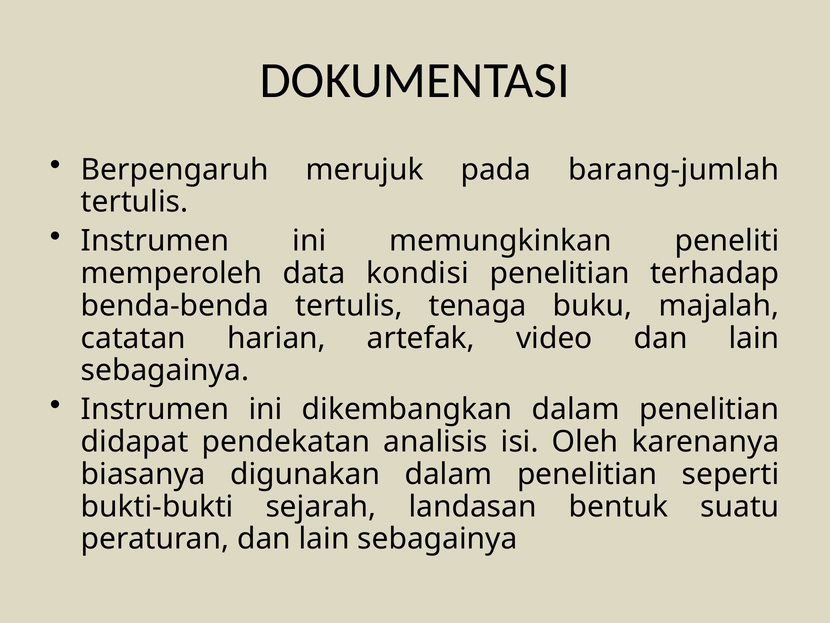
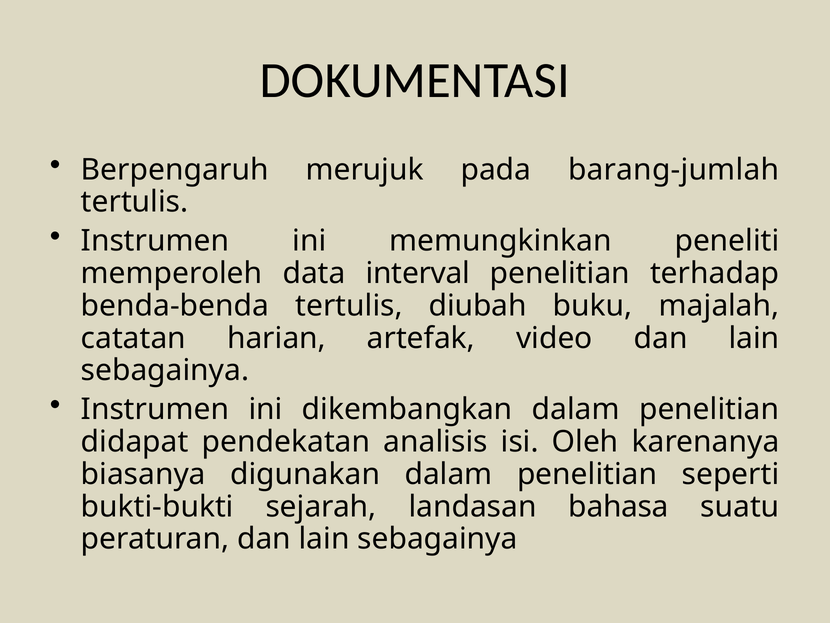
kondisi: kondisi -> interval (418, 273)
tenaga: tenaga -> diubah (478, 306)
bentuk: bentuk -> bahasa (619, 506)
